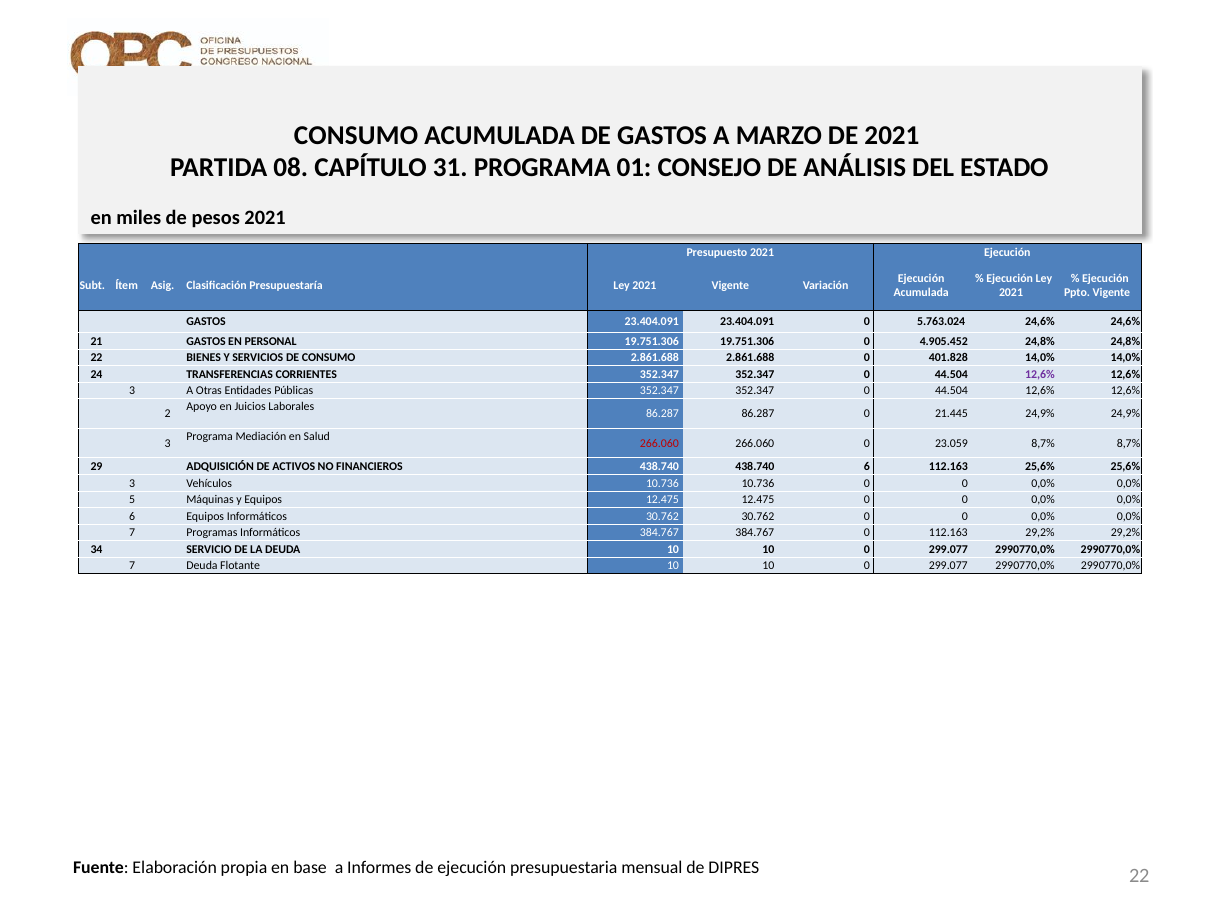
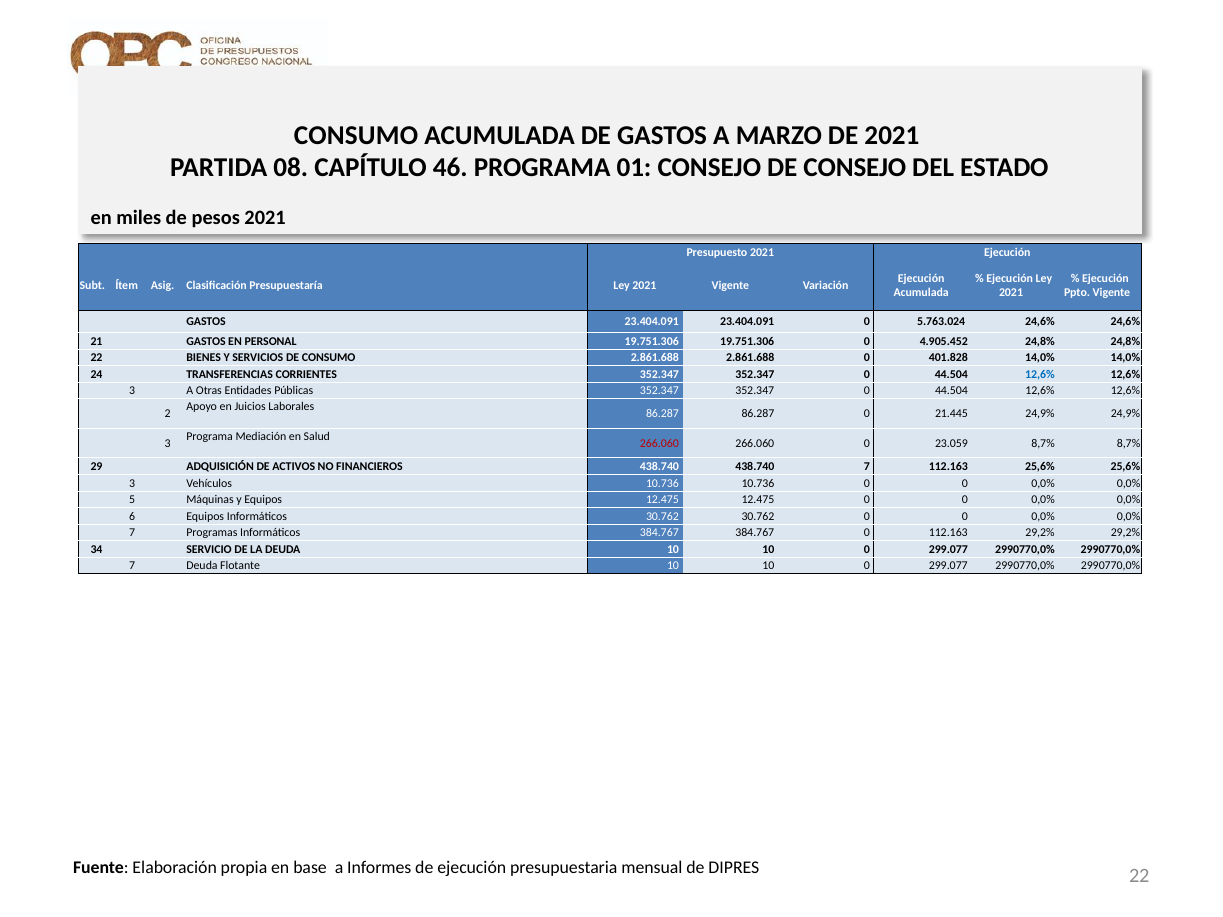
31: 31 -> 46 (450, 168)
DE ANÁLISIS: ANÁLISIS -> CONSEJO (855, 168)
12,6% colour: purple -> blue (1040, 374)
438.740 6: 6 -> 7 (867, 467)
